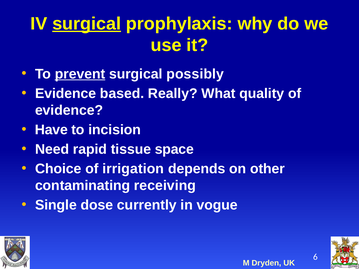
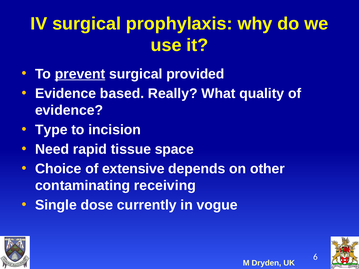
surgical underline: present -> none (87, 24)
possibly: possibly -> provided (195, 74)
Have: Have -> Type (51, 130)
irrigation: irrigation -> extensive (133, 169)
